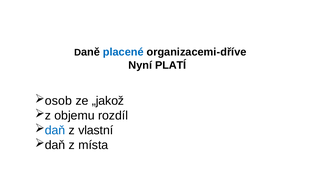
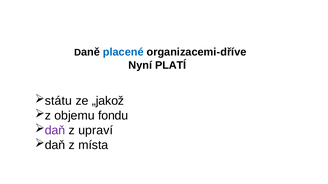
osob: osob -> státu (58, 101)
rozdíl: rozdíl -> fondu (113, 116)
daň colour: blue -> purple (55, 131)
vlastní: vlastní -> upraví (96, 131)
